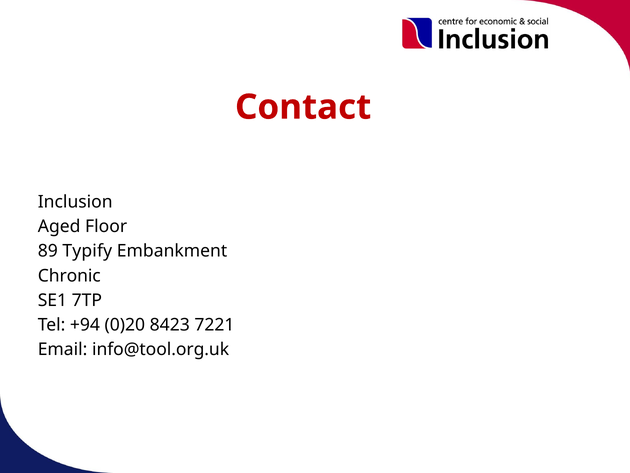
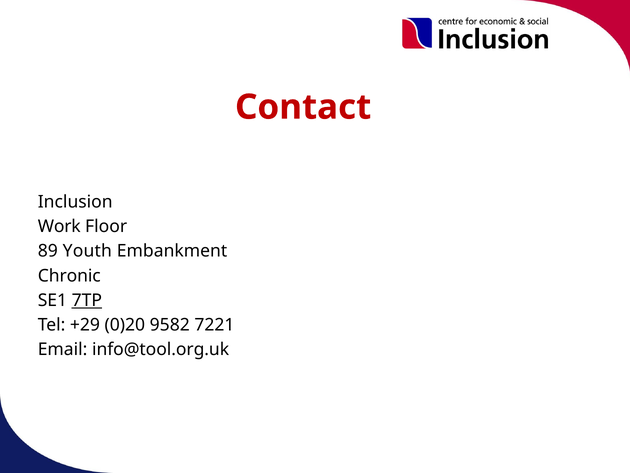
Aged: Aged -> Work (59, 226)
Typify: Typify -> Youth (87, 251)
7TP underline: none -> present (87, 300)
+94: +94 -> +29 (85, 324)
8423: 8423 -> 9582 (170, 324)
